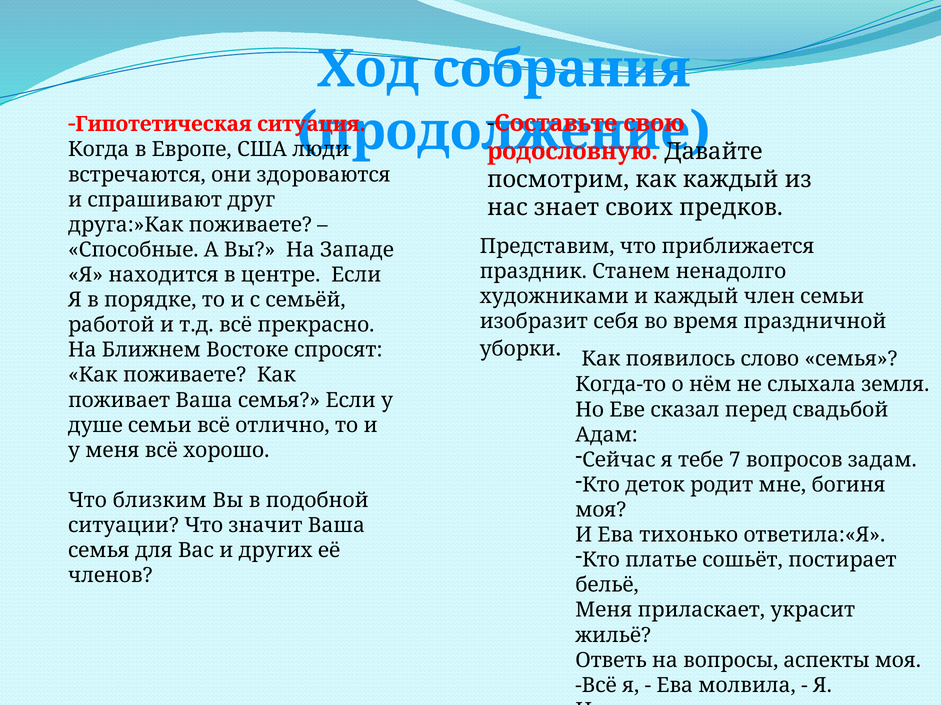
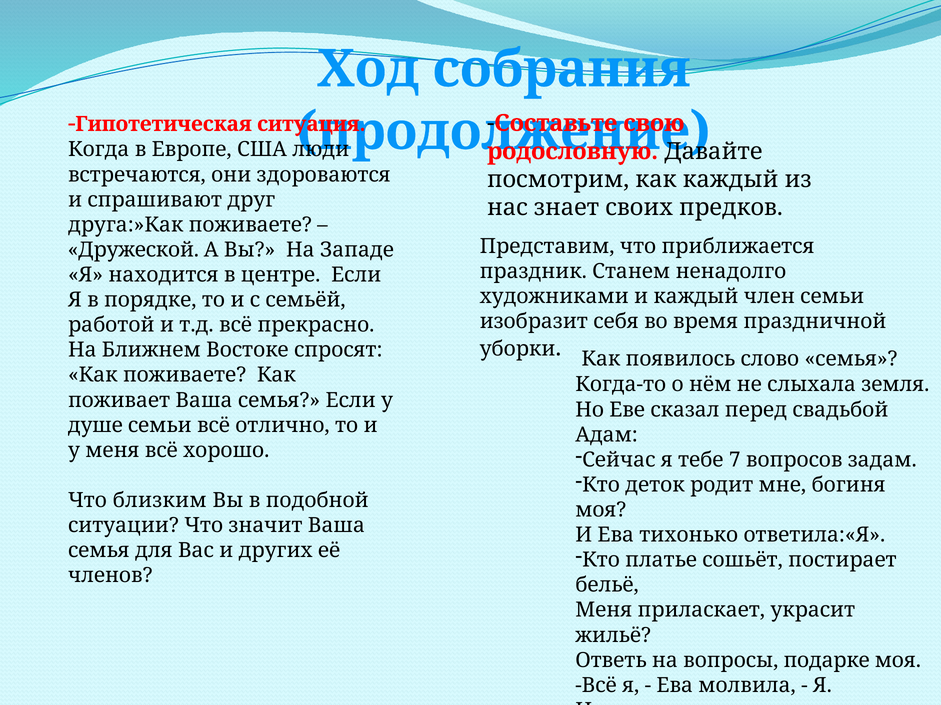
Способные: Способные -> Дружеской (133, 250)
аспекты: аспекты -> подарке (827, 661)
